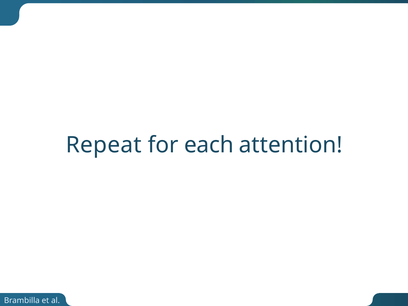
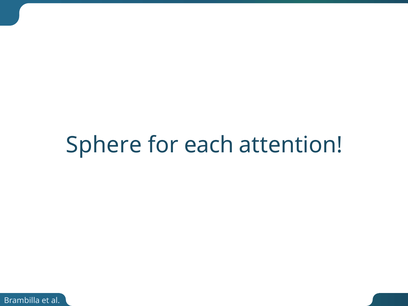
Repeat: Repeat -> Sphere (104, 145)
